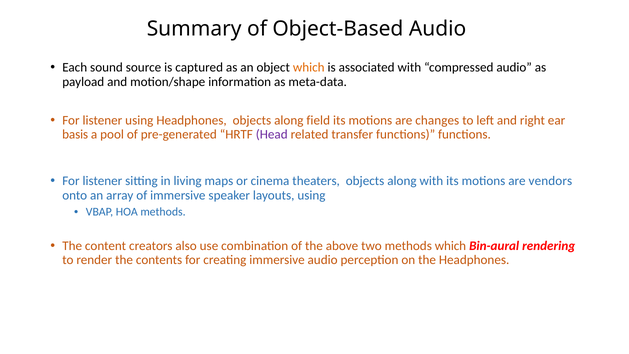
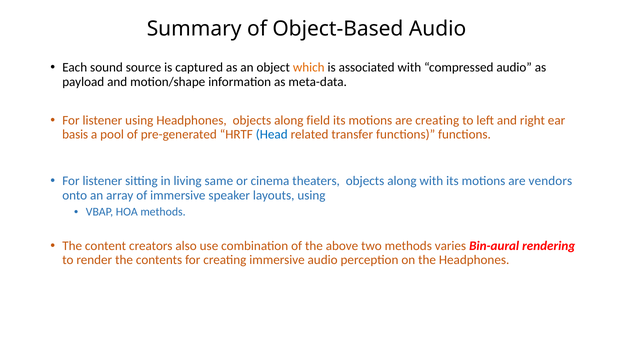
are changes: changes -> creating (437, 120)
Head colour: purple -> blue (272, 135)
maps: maps -> same (219, 181)
methods which: which -> varies (450, 246)
